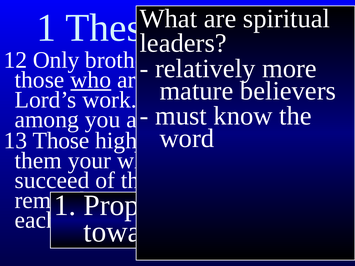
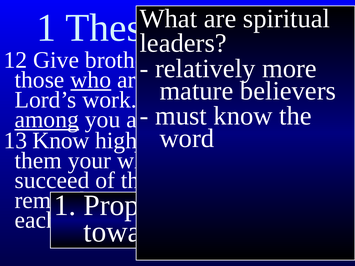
12 Only: Only -> Give (56, 60)
among underline: none -> present (47, 120)
13 Those: Those -> Know (61, 141)
